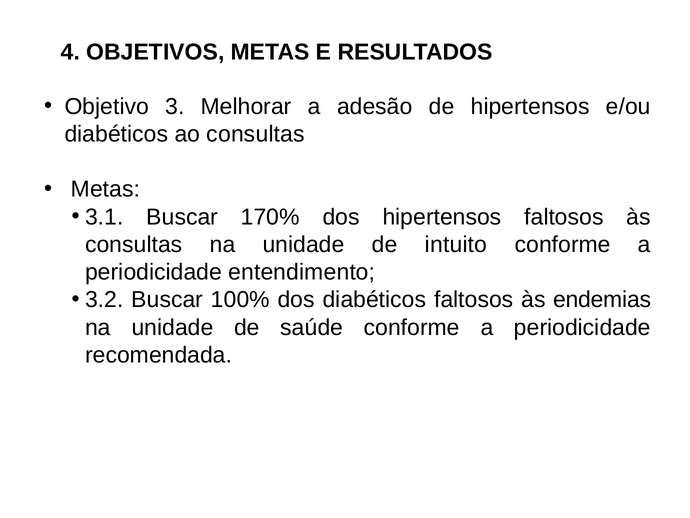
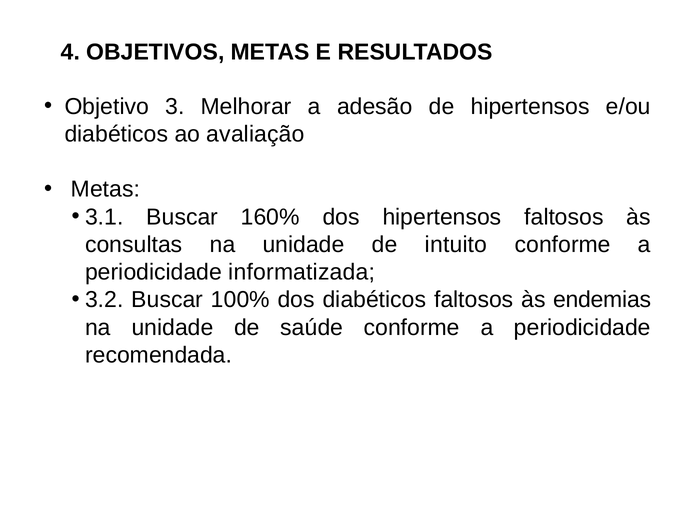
ao consultas: consultas -> avaliação (256, 134)
170%: 170% -> 160% (270, 217)
entendimento: entendimento -> informatizada (302, 272)
